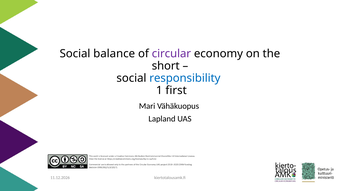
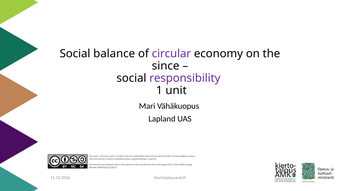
short: short -> since (166, 66)
responsibility colour: blue -> purple (185, 78)
first: first -> unit (176, 90)
